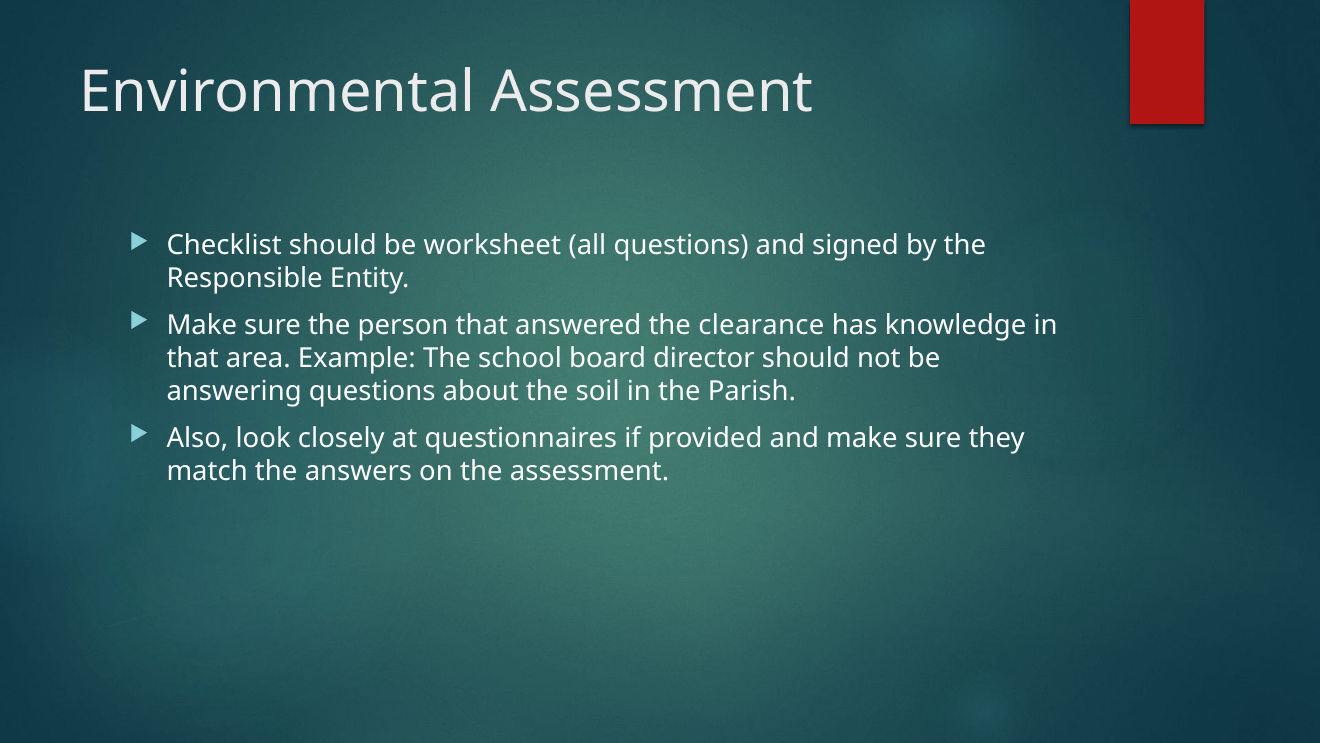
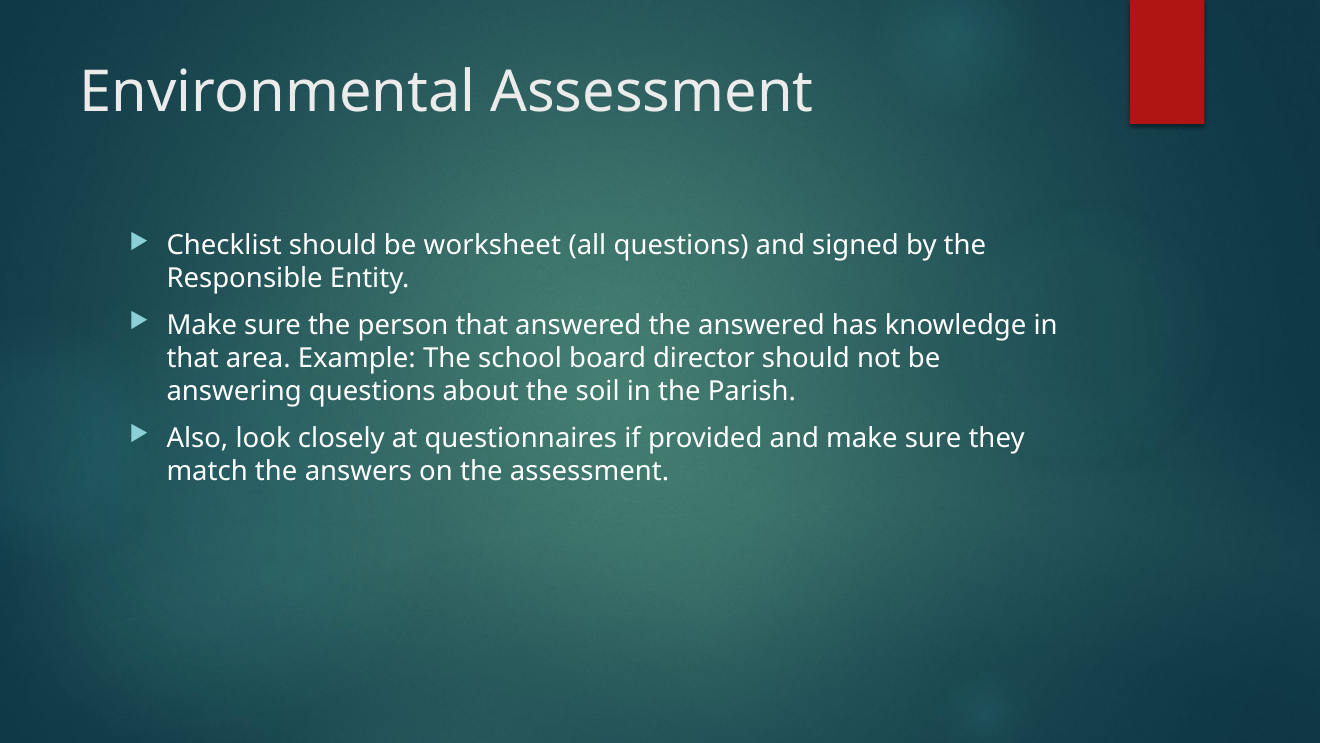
the clearance: clearance -> answered (761, 325)
